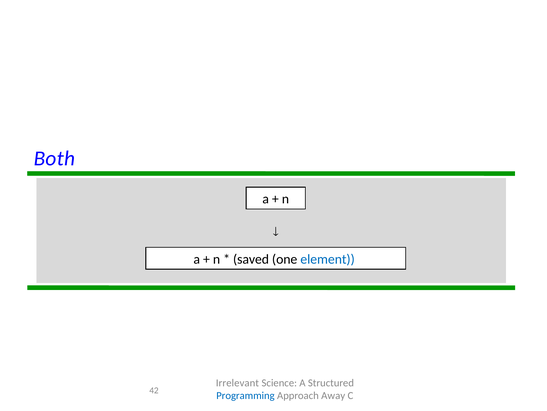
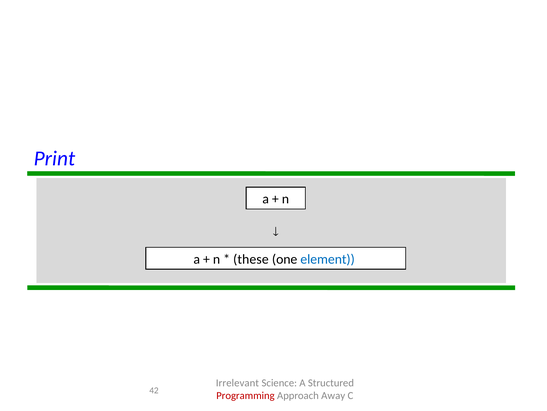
Both: Both -> Print (55, 158)
saved: saved -> these (251, 259)
Programming colour: blue -> red (245, 395)
